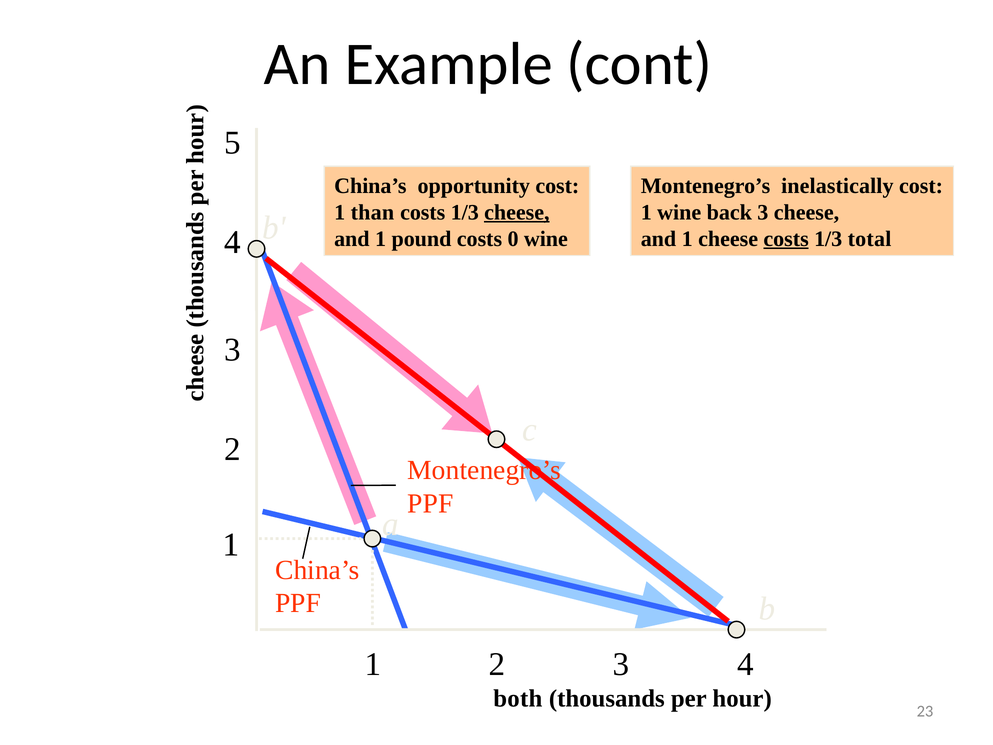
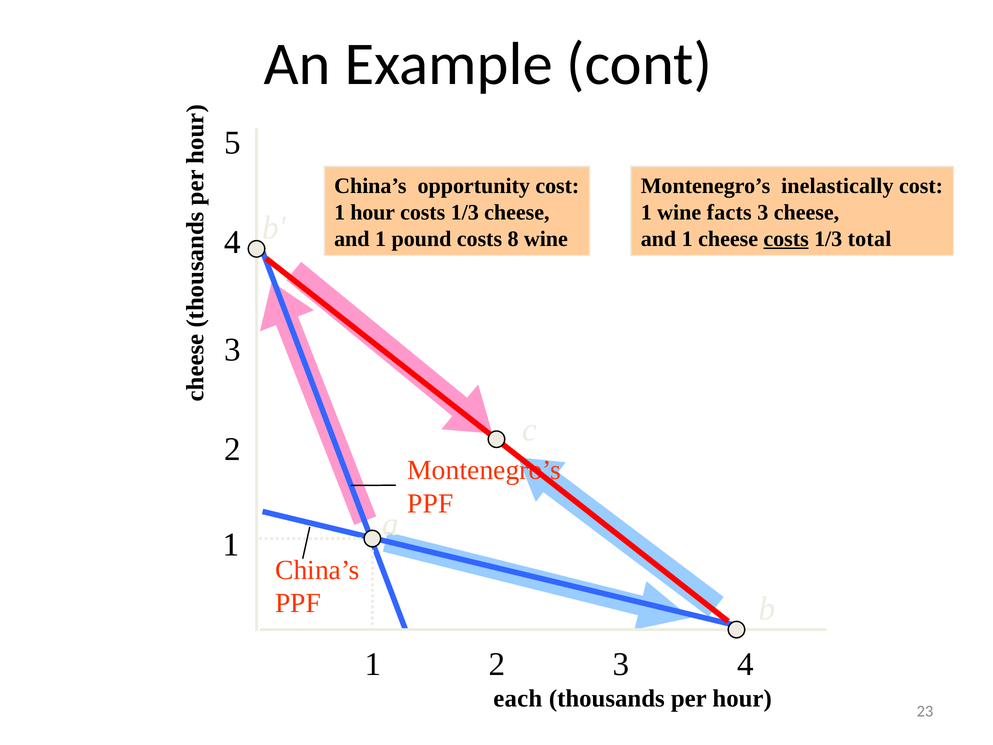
1 than: than -> hour (373, 212)
cheese underline: present -> none (517, 212)
back: back -> facts (729, 212)
0: 0 -> 8 (513, 239)
both: both -> each (518, 698)
